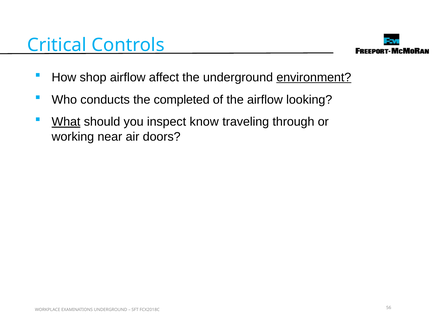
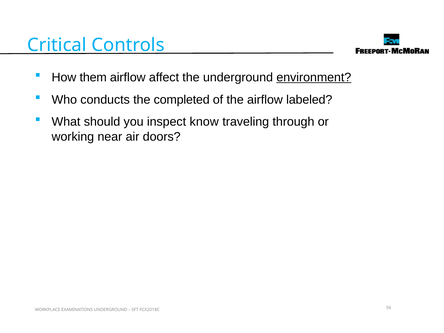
shop: shop -> them (93, 77)
looking: looking -> labeled (309, 100)
What underline: present -> none (66, 122)
